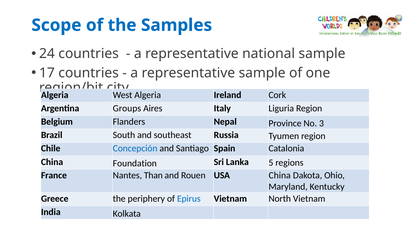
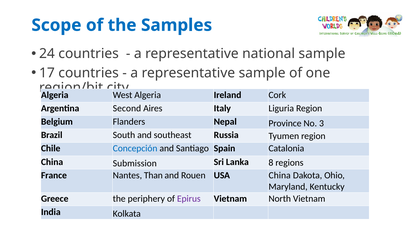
Groups: Groups -> Second (127, 108)
Foundation: Foundation -> Submission (135, 163)
5: 5 -> 8 (271, 163)
Epirus colour: blue -> purple (189, 198)
